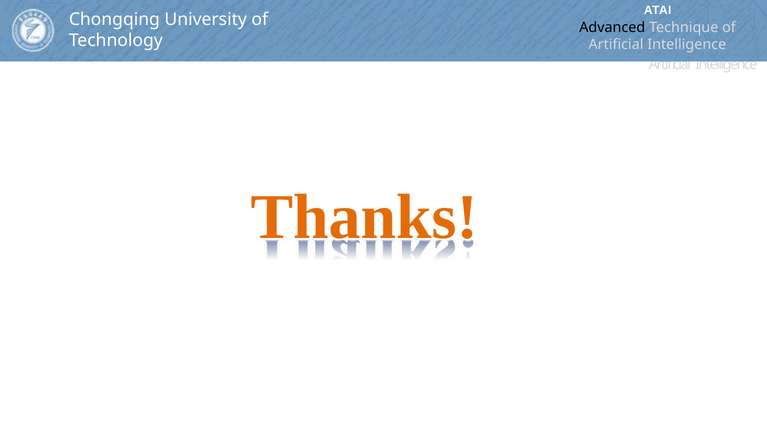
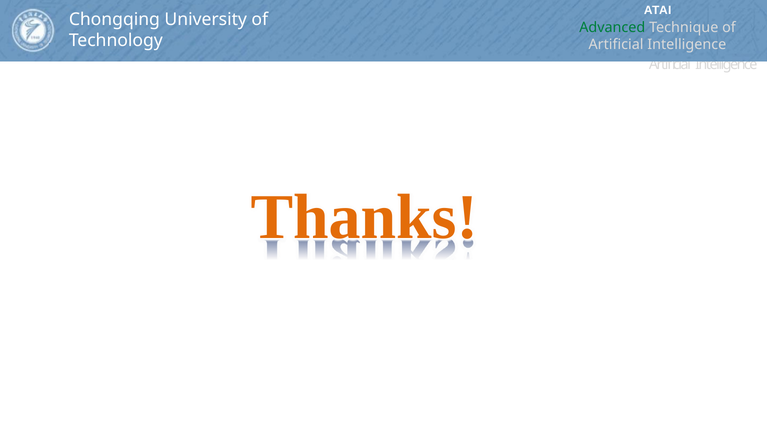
Advanced colour: black -> green (612, 27)
